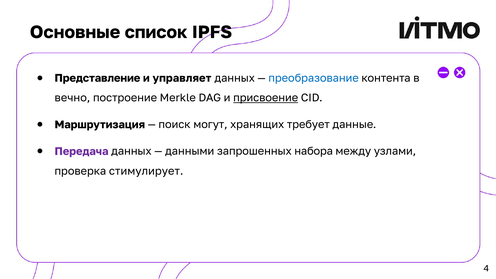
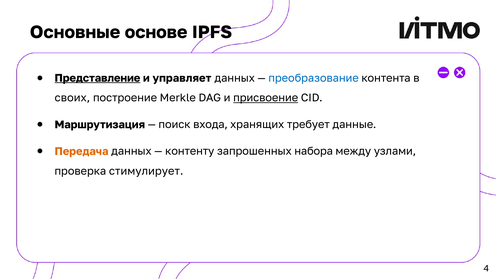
список: список -> основе (156, 32)
Представление underline: none -> present (97, 78)
вечно: вечно -> своих (72, 98)
могут: могут -> входа (210, 125)
Передача colour: purple -> orange (82, 151)
данными: данными -> контенту (190, 151)
